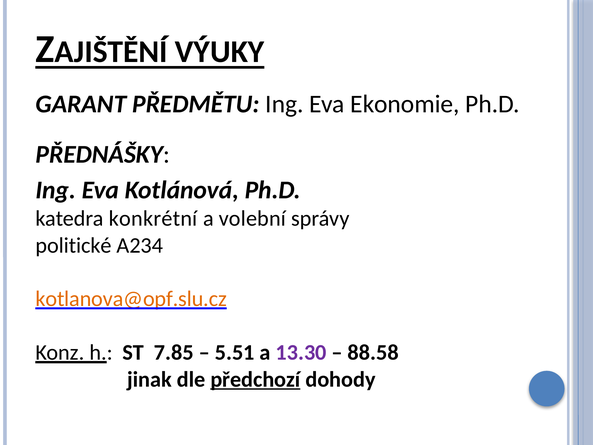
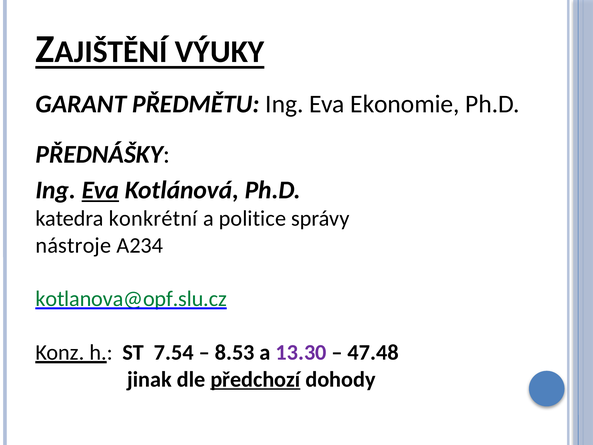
Eva underline: none -> present (100, 190)
volební: volební -> politice (252, 219)
politické: politické -> nástroje (73, 245)
kotlanova@opf.slu.cz colour: orange -> green (131, 299)
7.85: 7.85 -> 7.54 (174, 352)
5.51: 5.51 -> 8.53 (235, 352)
88.58: 88.58 -> 47.48 (373, 352)
